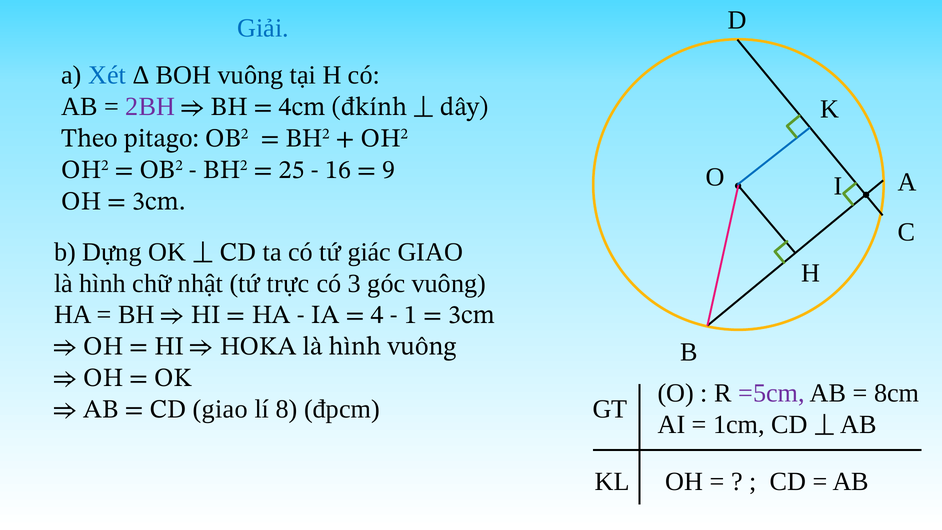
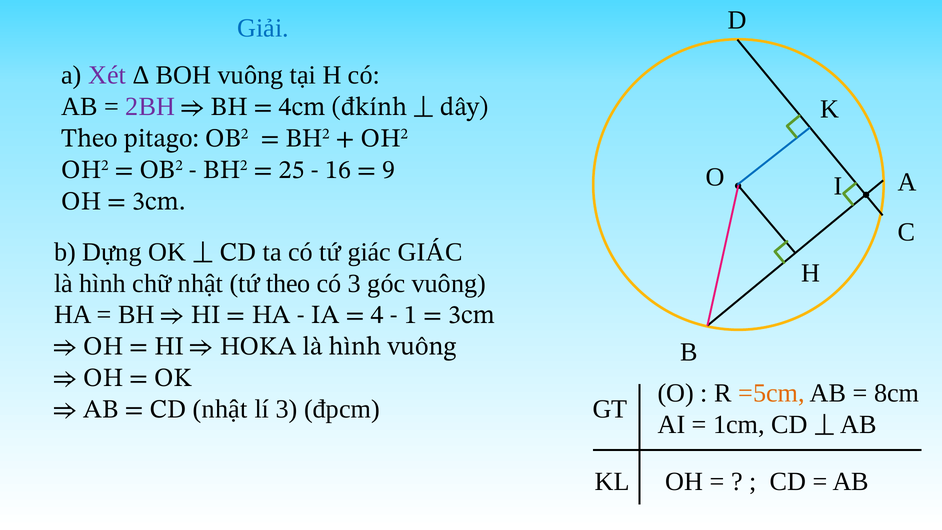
Xét colour: blue -> purple (107, 75)
giác GIAO: GIAO -> GIÁC (430, 252)
trực: trực -> theo (288, 283)
=5cm colour: purple -> orange (772, 393)
giao: giao -> nhật (220, 409)
lí 8: 8 -> 3 (287, 409)
